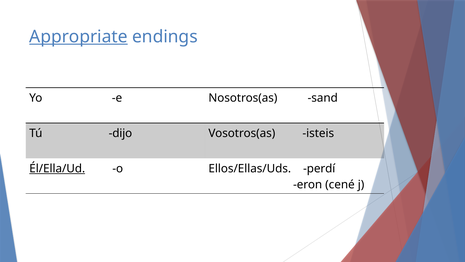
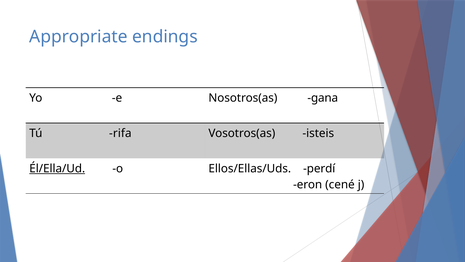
Appropriate underline: present -> none (78, 37)
sand: sand -> gana (323, 98)
dijo: dijo -> rifa (120, 133)
